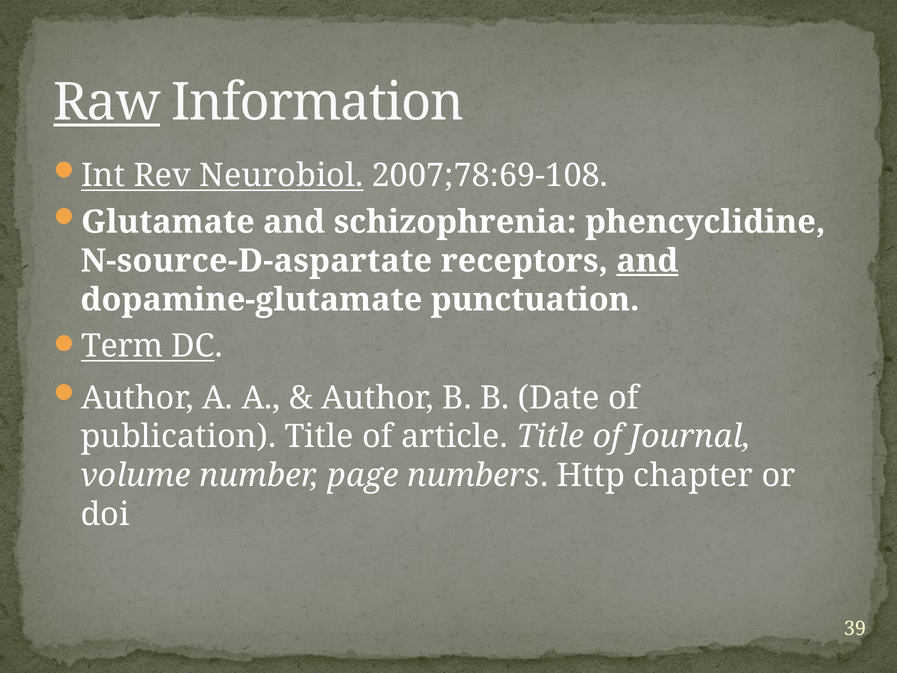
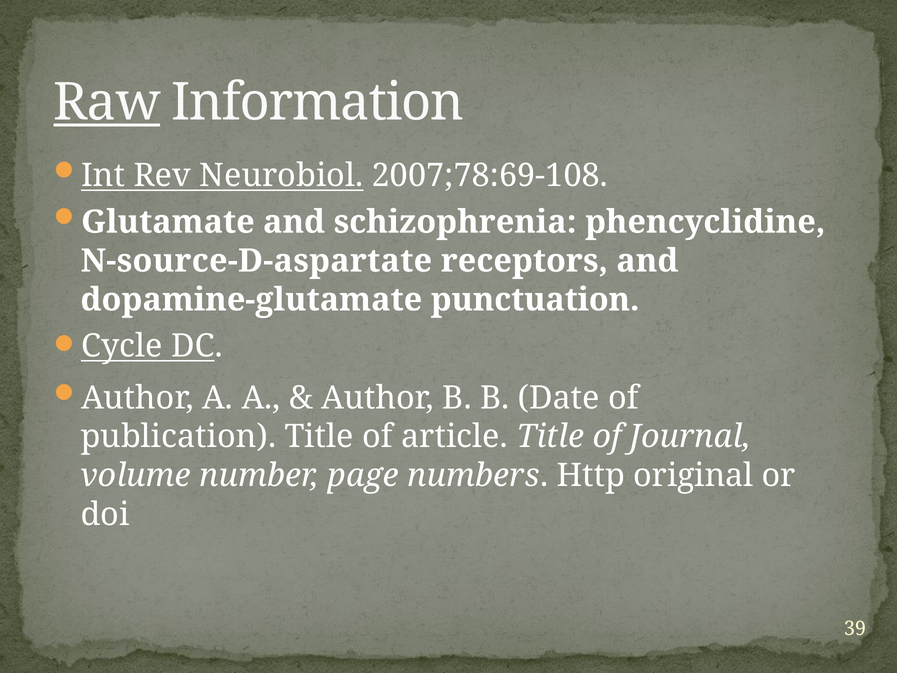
and underline: present -> none (647, 261)
Term: Term -> Cycle (122, 346)
chapter: chapter -> original (693, 475)
